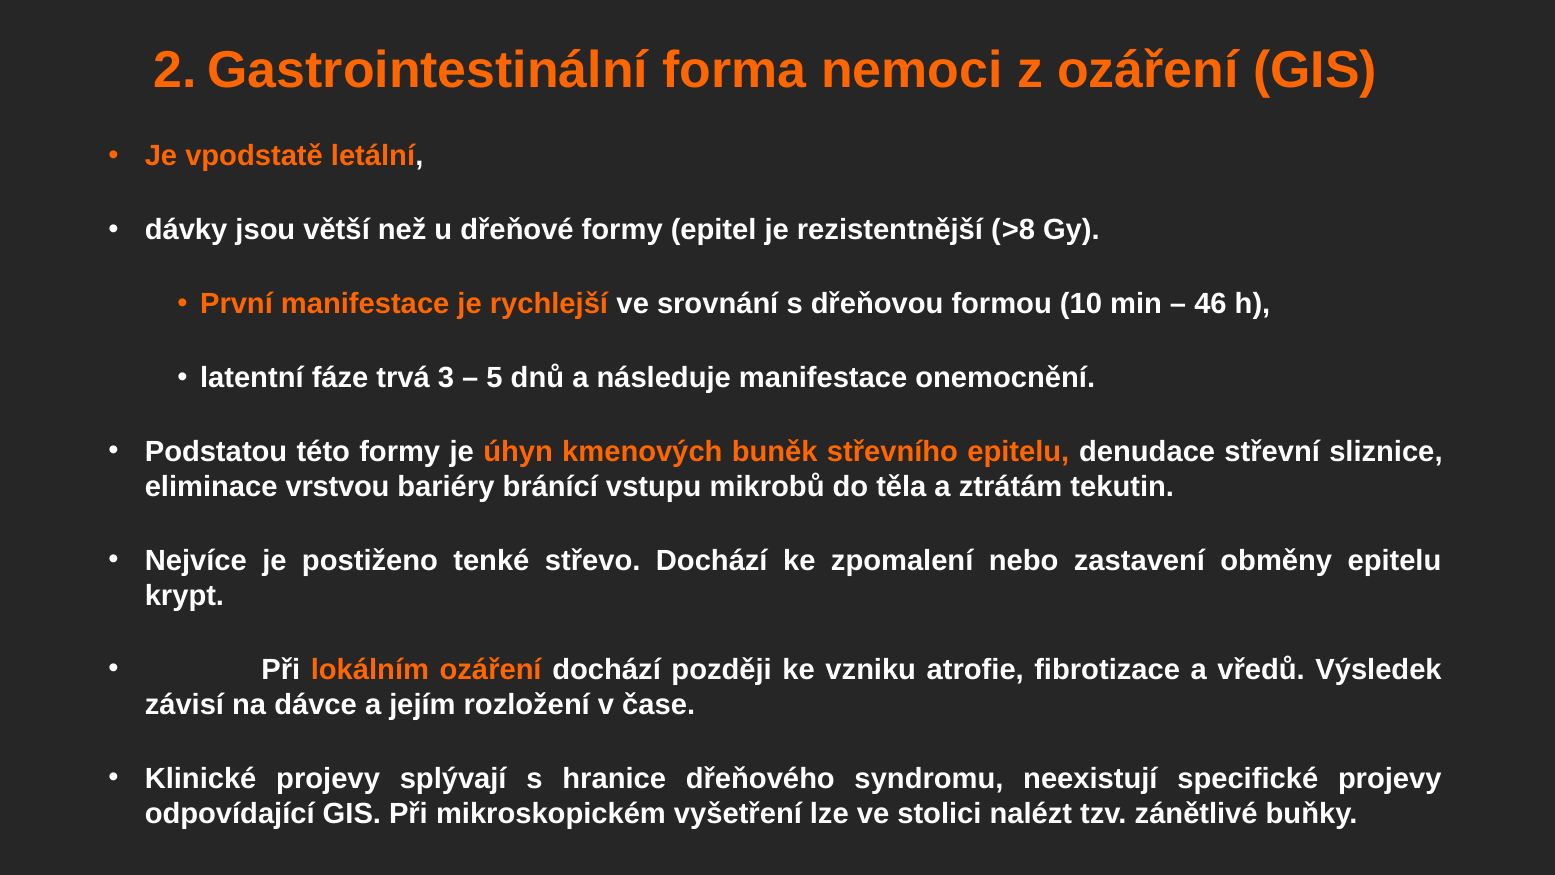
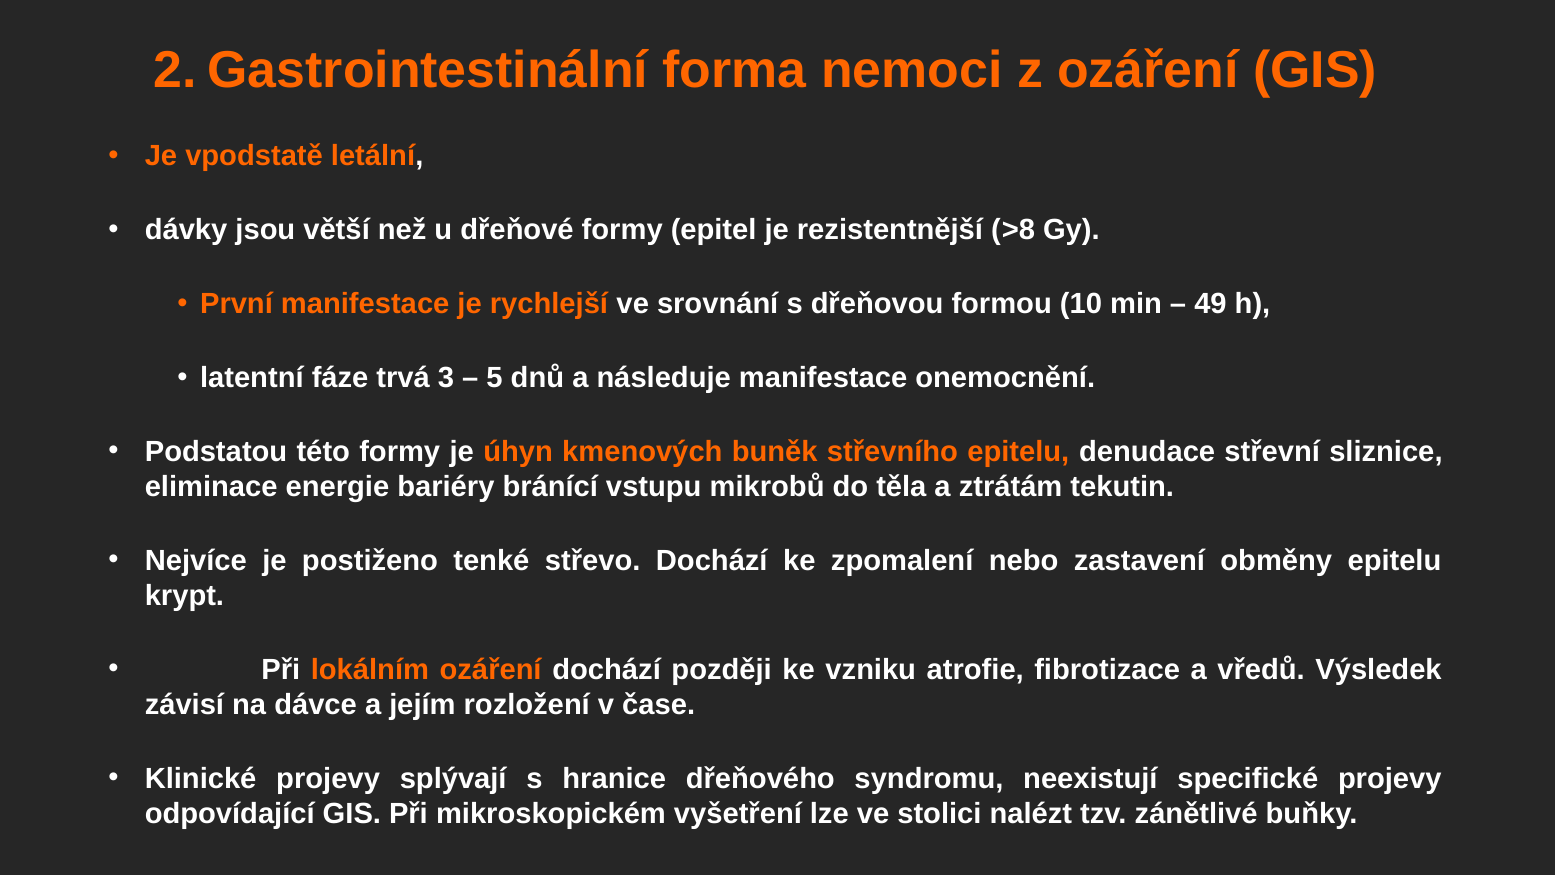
46: 46 -> 49 (1210, 304)
vrstvou: vrstvou -> energie (337, 487)
